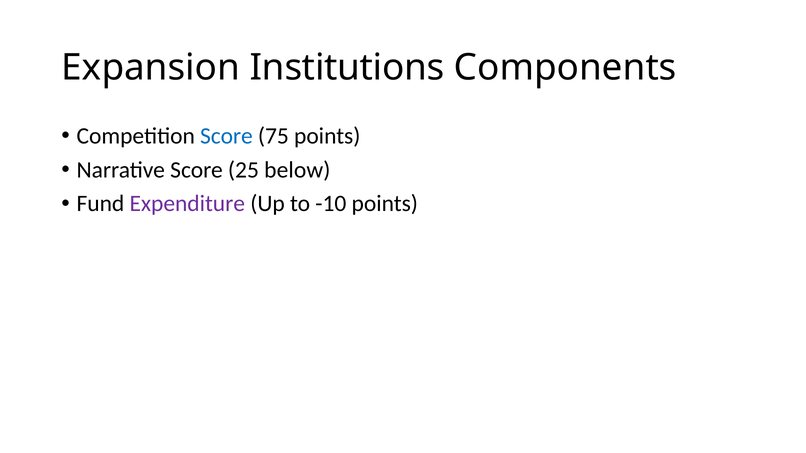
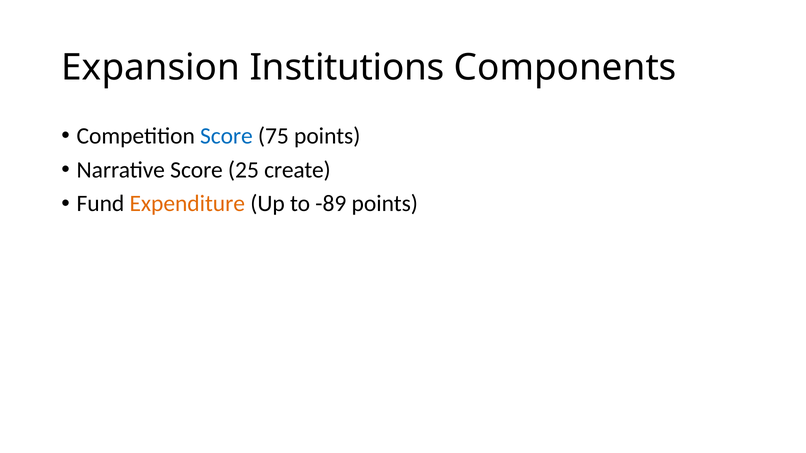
below: below -> create (297, 170)
Expenditure colour: purple -> orange (187, 204)
-10: -10 -> -89 (331, 204)
